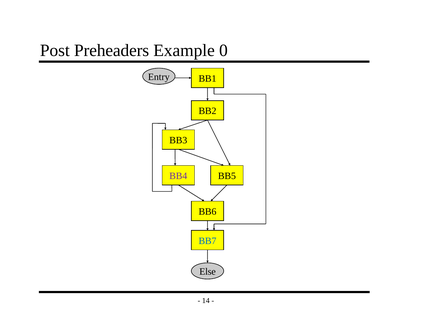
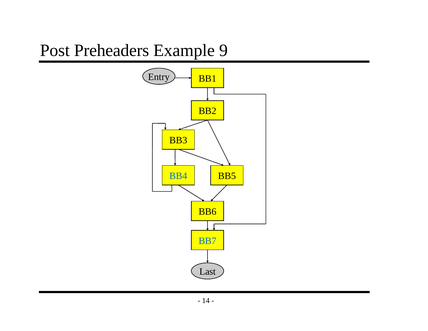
0: 0 -> 9 (223, 51)
BB4 colour: purple -> blue (178, 176)
Else: Else -> Last (208, 271)
